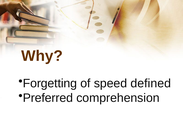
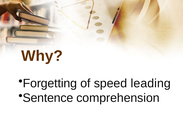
defined: defined -> leading (151, 83)
Preferred: Preferred -> Sentence (48, 98)
